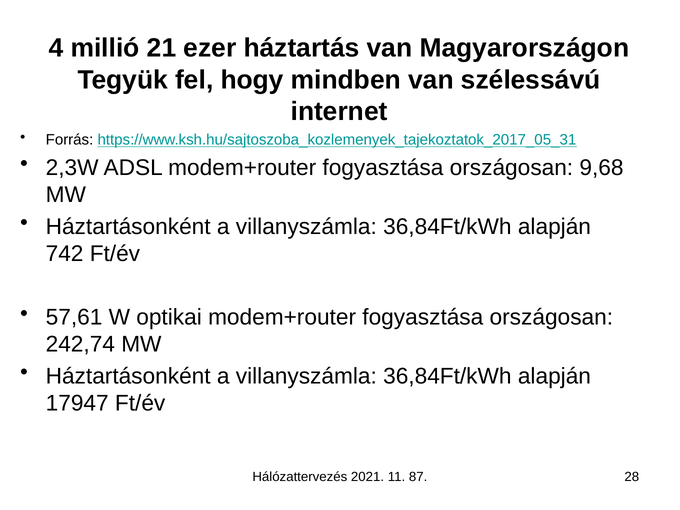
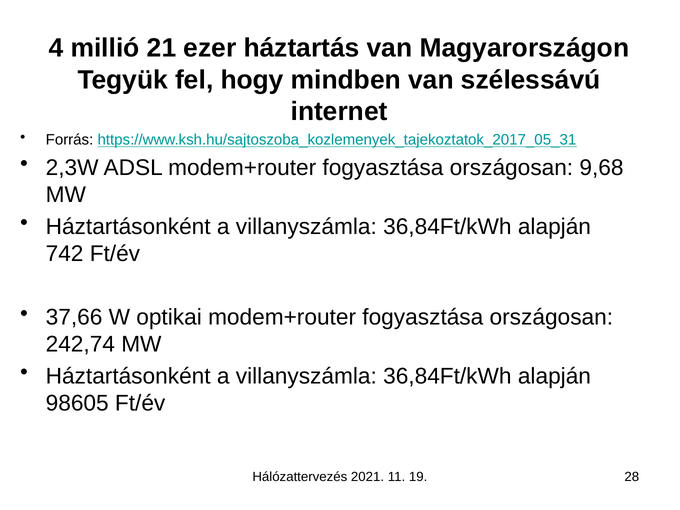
57,61: 57,61 -> 37,66 (74, 317)
17947: 17947 -> 98605 (77, 403)
87: 87 -> 19 (418, 477)
